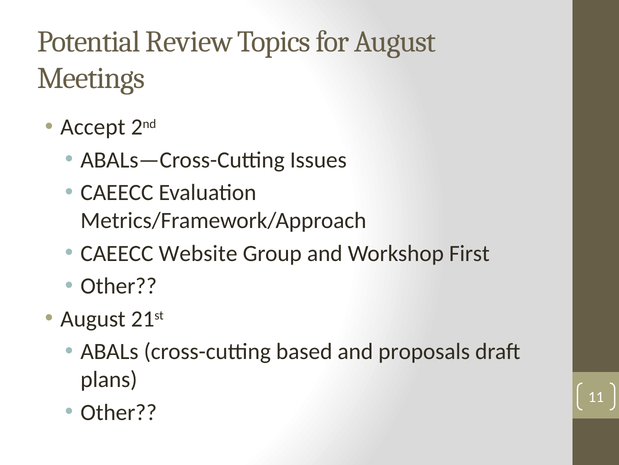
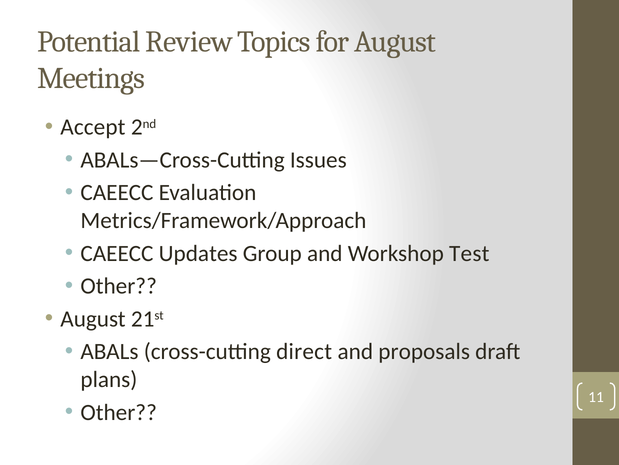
Website: Website -> Updates (198, 253)
First: First -> Test (469, 253)
based: based -> direct (304, 351)
